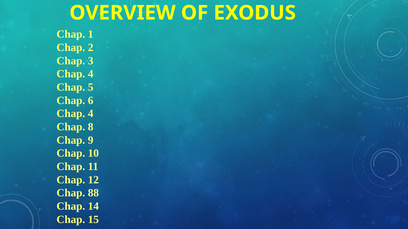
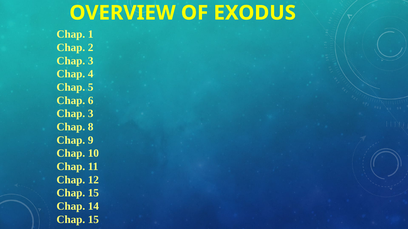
4: 4 -> 3 (91, 114)
88: 88 -> 15 (93, 193)
